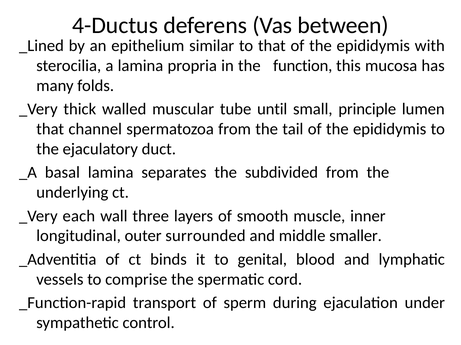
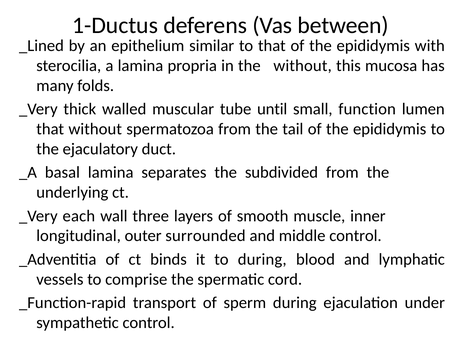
4-Ductus: 4-Ductus -> 1-Ductus (115, 25)
the function: function -> without (303, 66)
principle: principle -> function (367, 109)
that channel: channel -> without (95, 129)
middle smaller: smaller -> control (355, 236)
to genital: genital -> during (262, 260)
